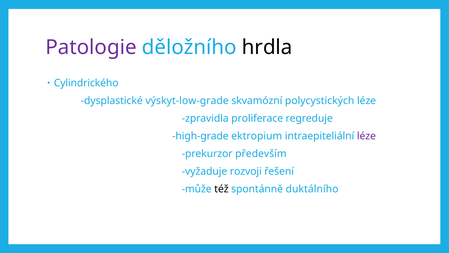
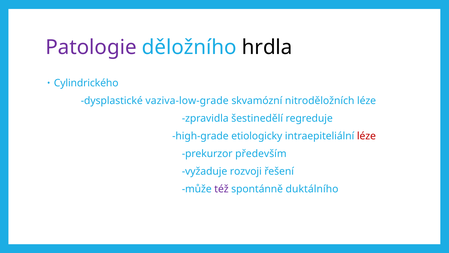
výskyt-low-grade: výskyt-low-grade -> vaziva-low-grade (187, 101)
polycystických: polycystických -> nitroděložních (320, 101)
proliferace: proliferace -> šestinedělí (257, 118)
ektropium: ektropium -> etiologicky (257, 136)
léze colour: purple -> red (366, 136)
též colour: black -> purple (221, 189)
